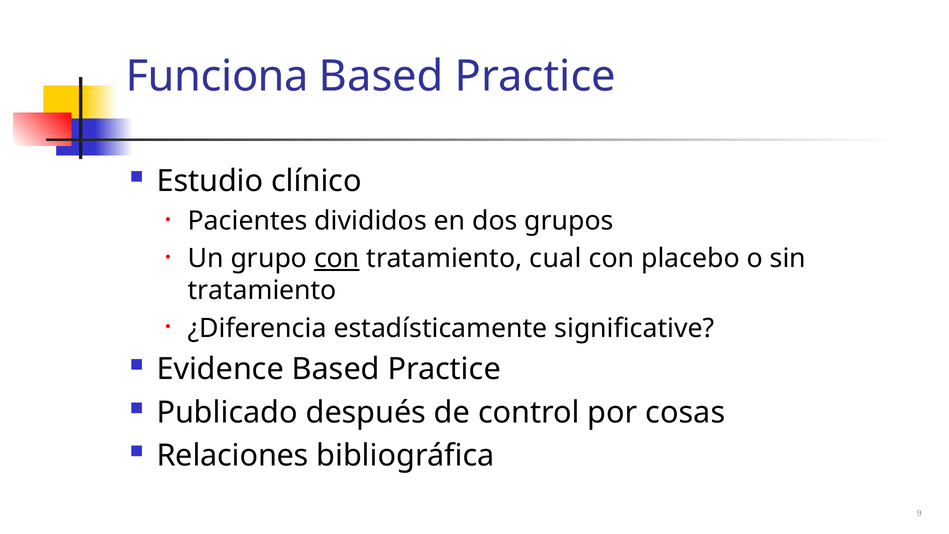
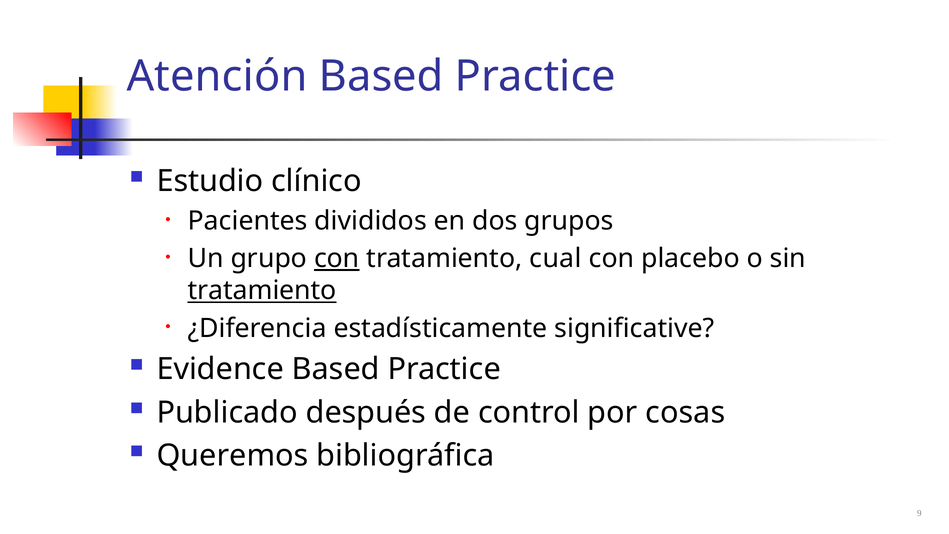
Funciona: Funciona -> Atención (217, 77)
tratamiento underline: none -> present (262, 291)
Relaciones: Relaciones -> Queremos (233, 455)
